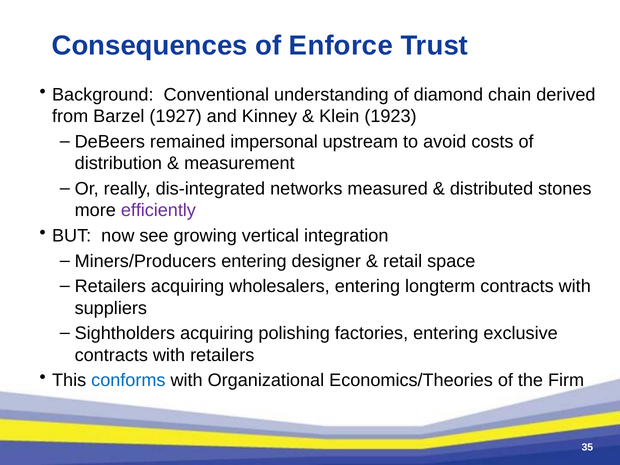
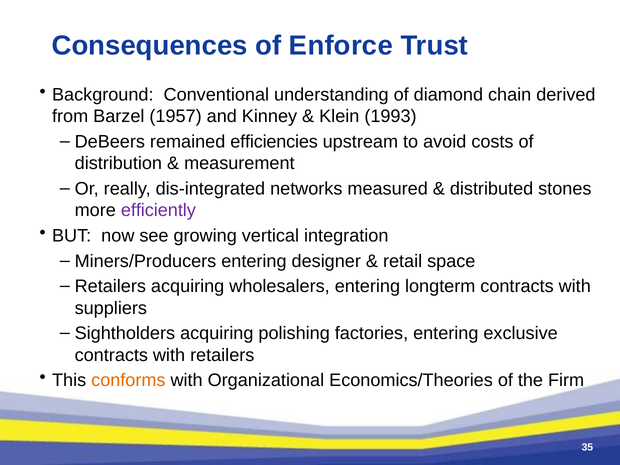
1927: 1927 -> 1957 (176, 116)
1923: 1923 -> 1993 (390, 116)
impersonal: impersonal -> efficiencies (274, 142)
conforms colour: blue -> orange (128, 380)
